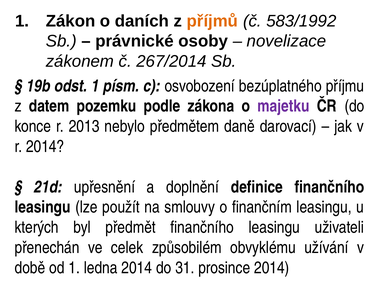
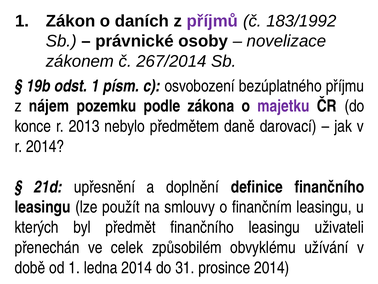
příjmů colour: orange -> purple (212, 21)
583/1992: 583/1992 -> 183/1992 (301, 21)
datem: datem -> nájem (49, 106)
